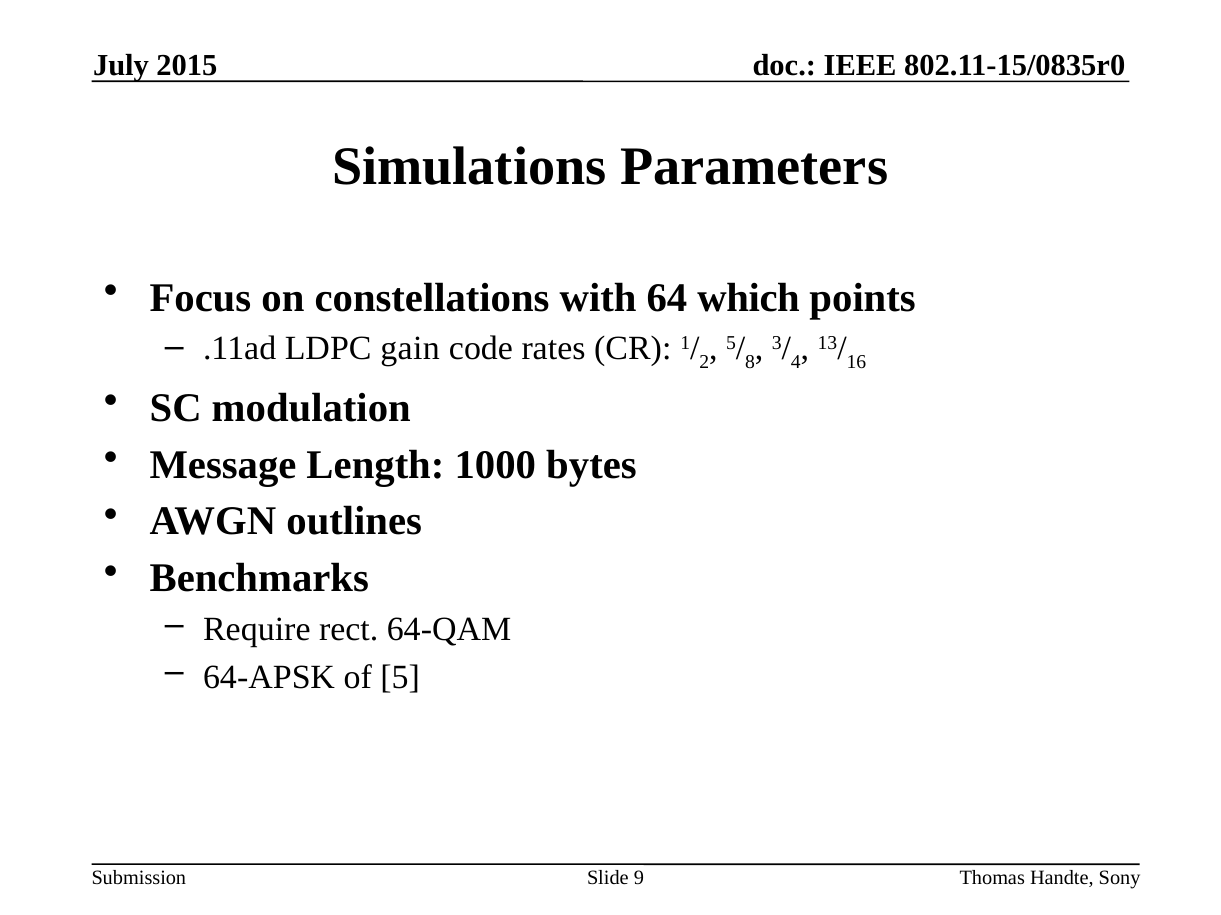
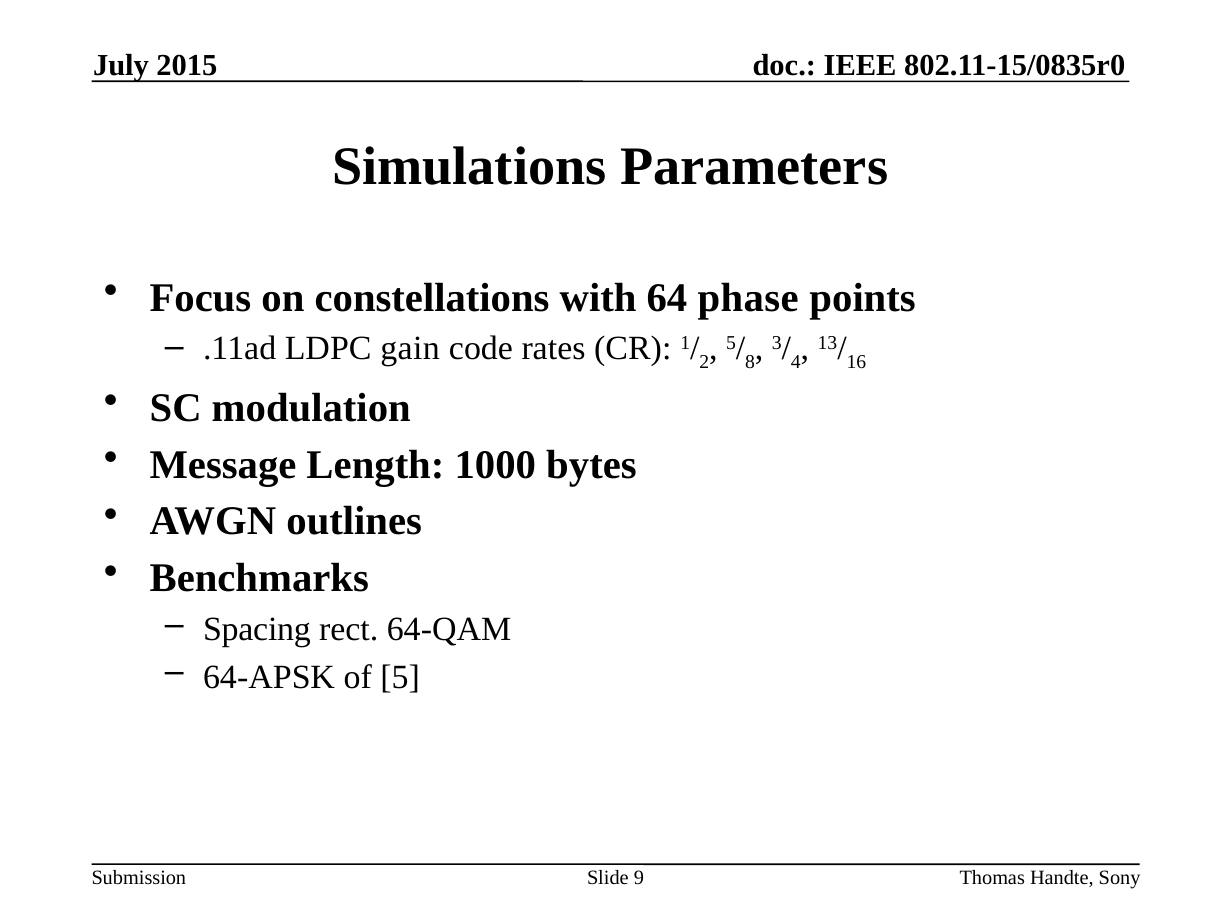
which: which -> phase (748, 298)
Require: Require -> Spacing (257, 630)
